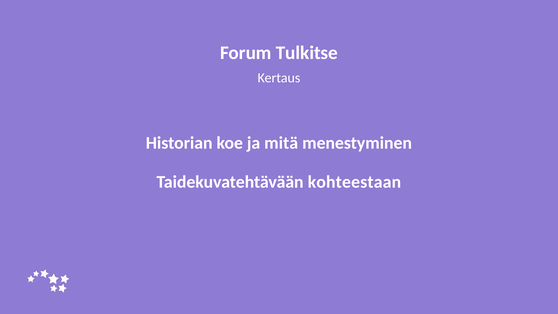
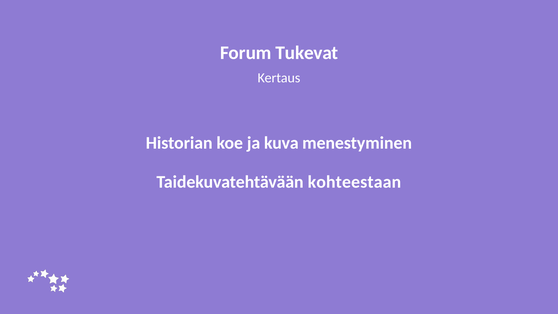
Tulkitse: Tulkitse -> Tukevat (307, 53)
mitä: mitä -> kuva (281, 143)
